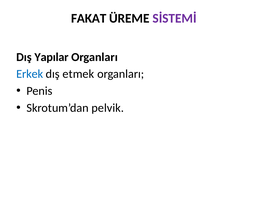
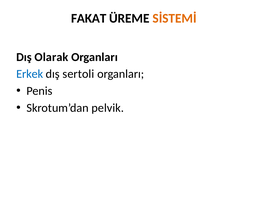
SİSTEMİ colour: purple -> orange (175, 18)
Yapılar: Yapılar -> Olarak (51, 57)
etmek: etmek -> sertoli (78, 74)
